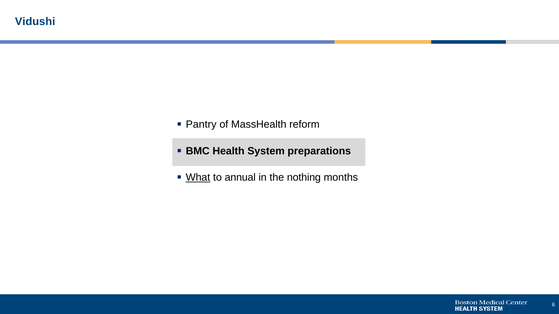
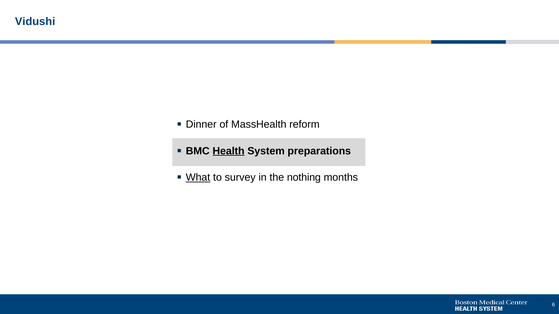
Pantry: Pantry -> Dinner (201, 125)
Health underline: none -> present (229, 151)
annual: annual -> survey (240, 178)
